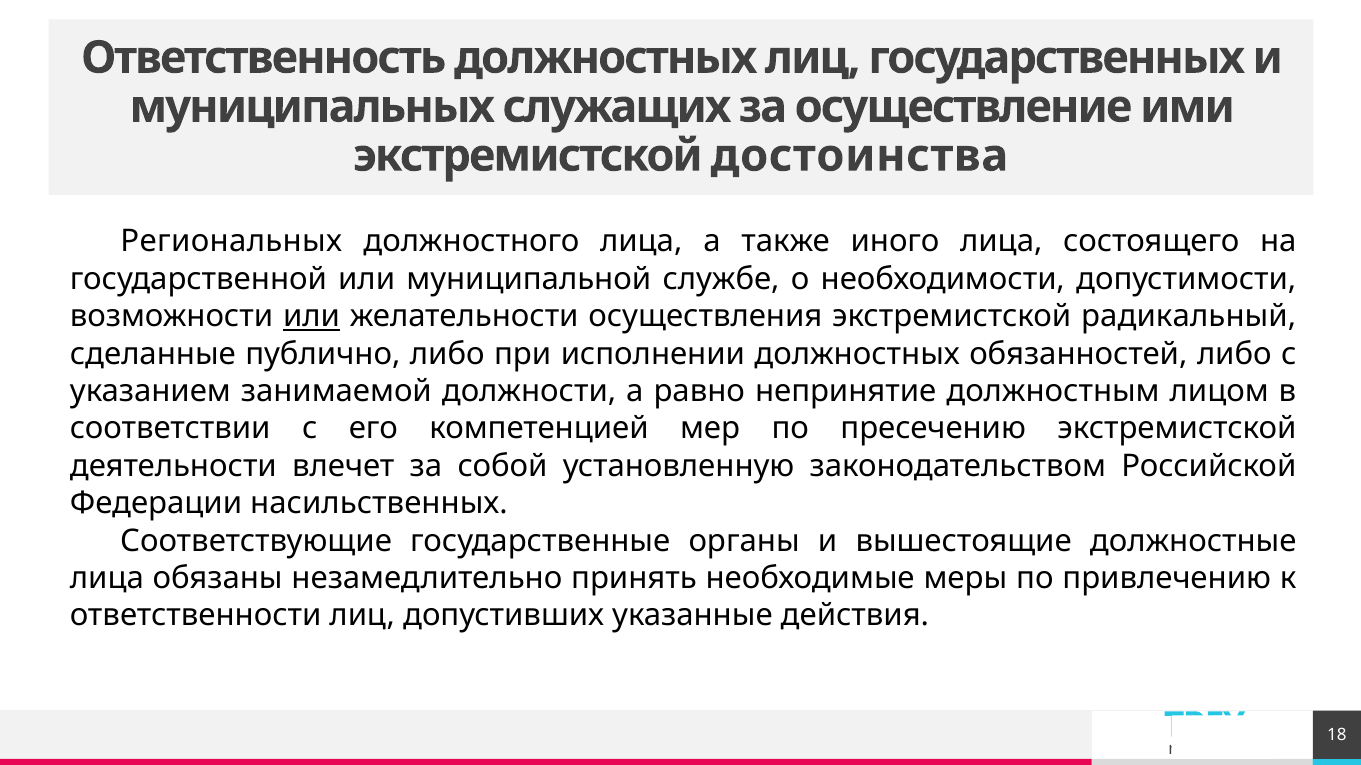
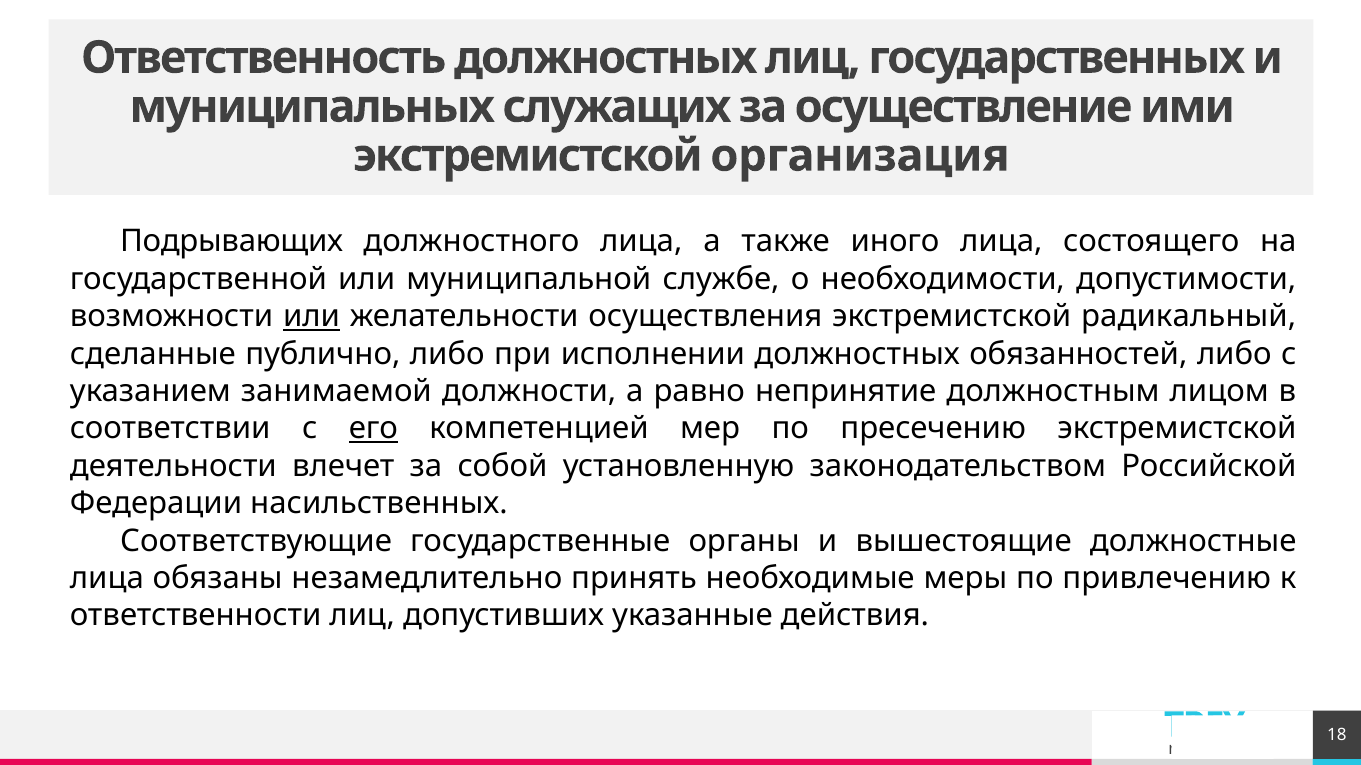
достоинства: достоинства -> организация (860, 156)
Региональных: Региональных -> Подрывающих (232, 242)
его underline: none -> present (373, 429)
